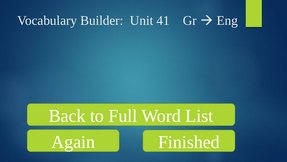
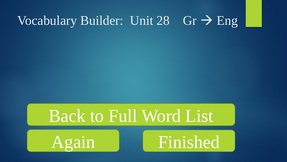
41: 41 -> 28 (163, 21)
